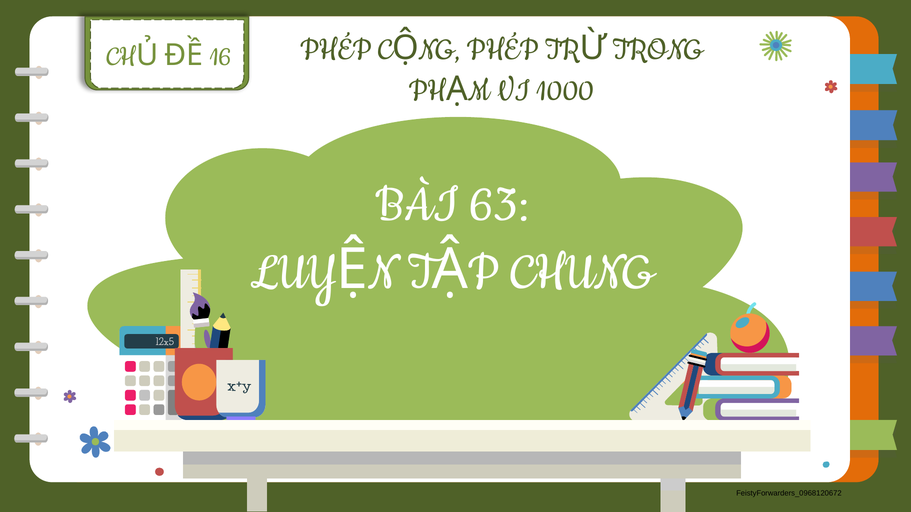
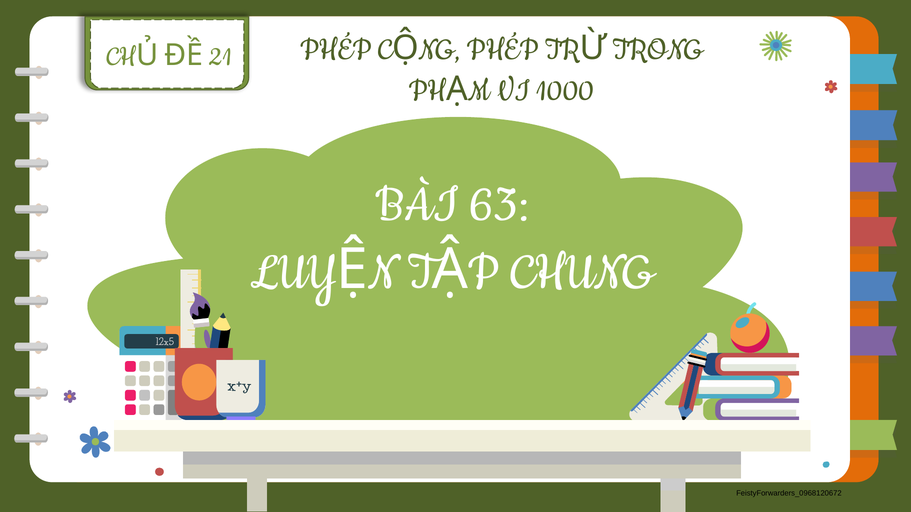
16: 16 -> 21 (220, 55)
